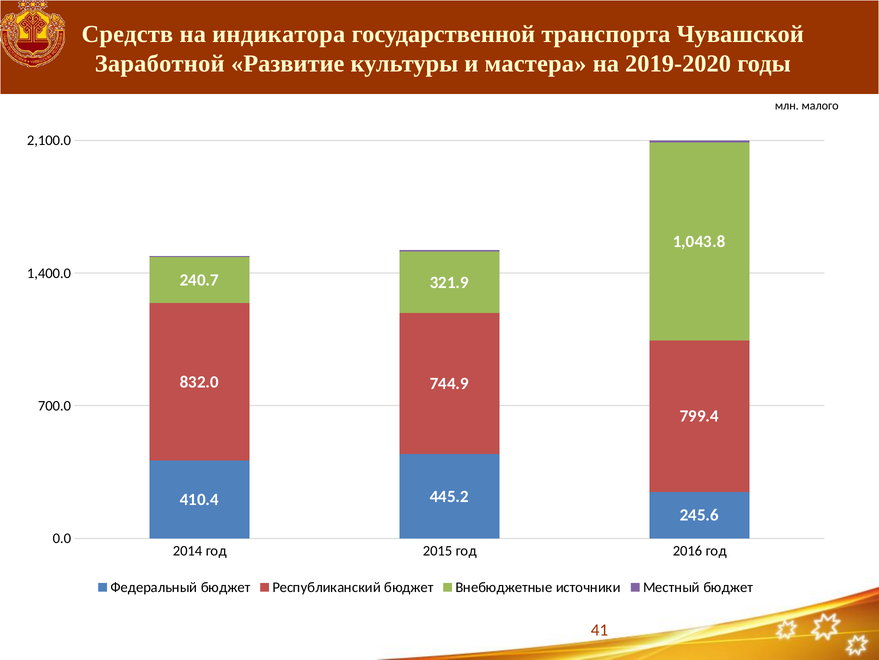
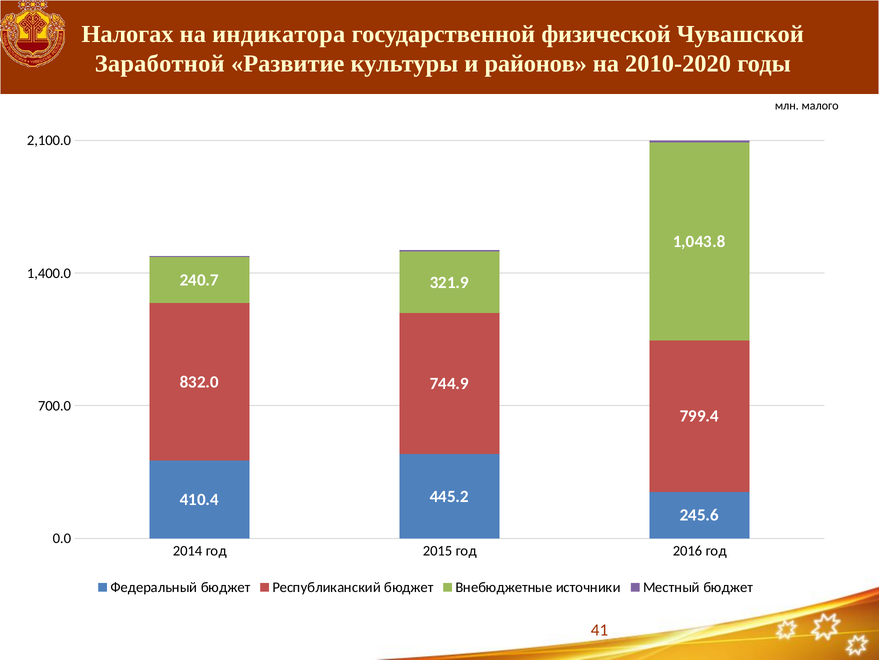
Средств: Средств -> Налогах (128, 34)
транспорта: транспорта -> физической (606, 34)
мастера: мастера -> районов (536, 63)
2019-2020: 2019-2020 -> 2010-2020 (678, 63)
